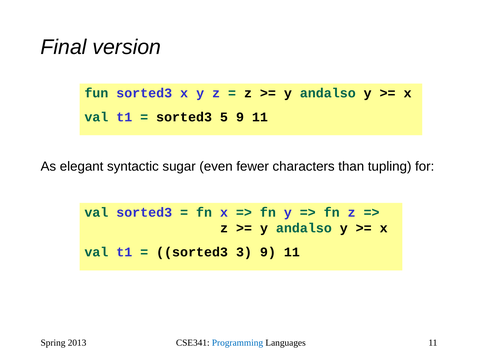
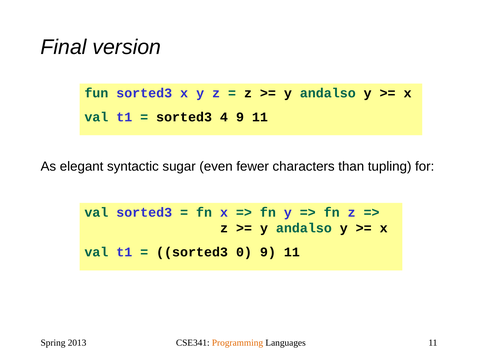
5: 5 -> 4 (224, 117)
3: 3 -> 0 (244, 252)
Programming colour: blue -> orange (237, 343)
